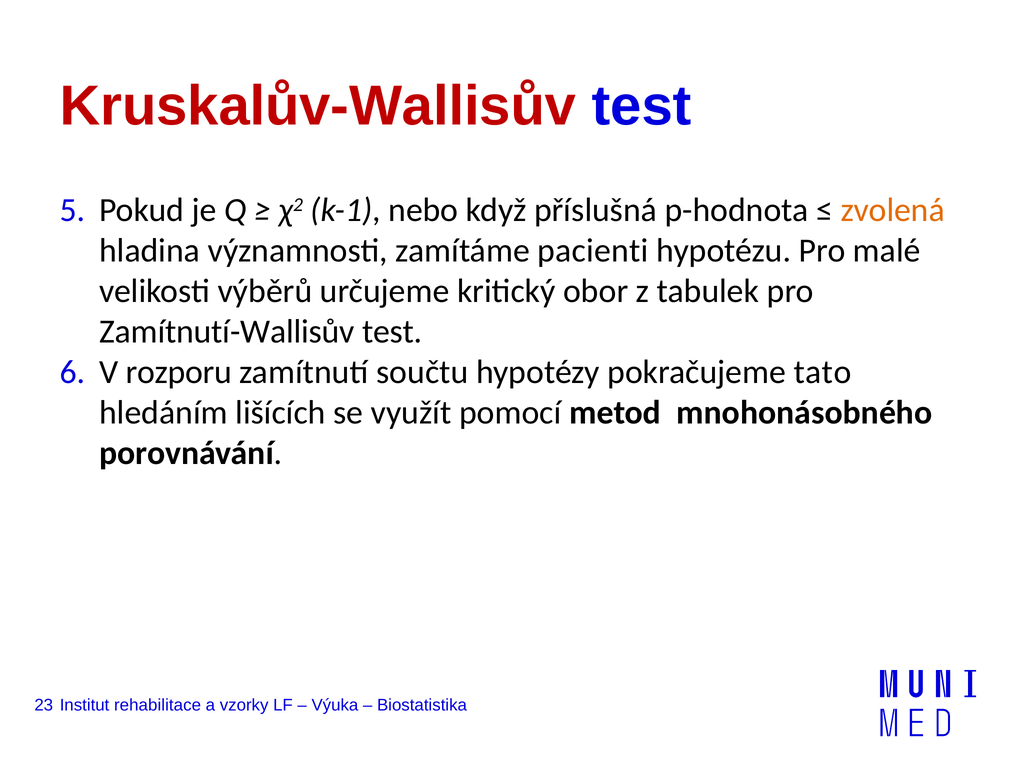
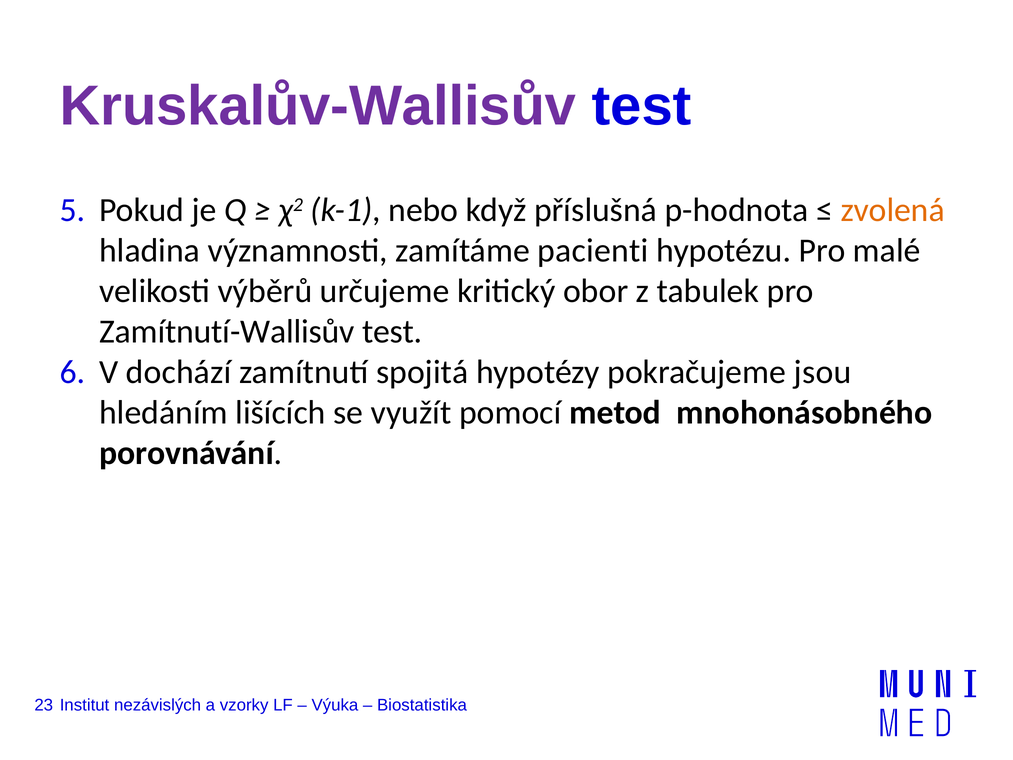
Kruskalův-Wallisův colour: red -> purple (318, 106)
rozporu: rozporu -> dochází (179, 372)
součtu: součtu -> spojitá (422, 372)
tato: tato -> jsou (823, 372)
rehabilitace: rehabilitace -> nezávislých (158, 705)
